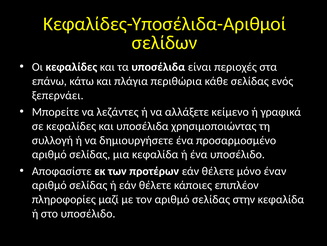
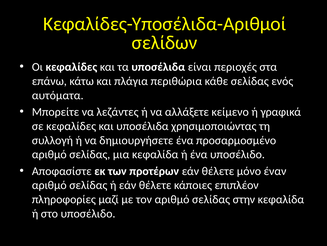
ξεπερνάει: ξεπερνάει -> αυτόματα (58, 95)
